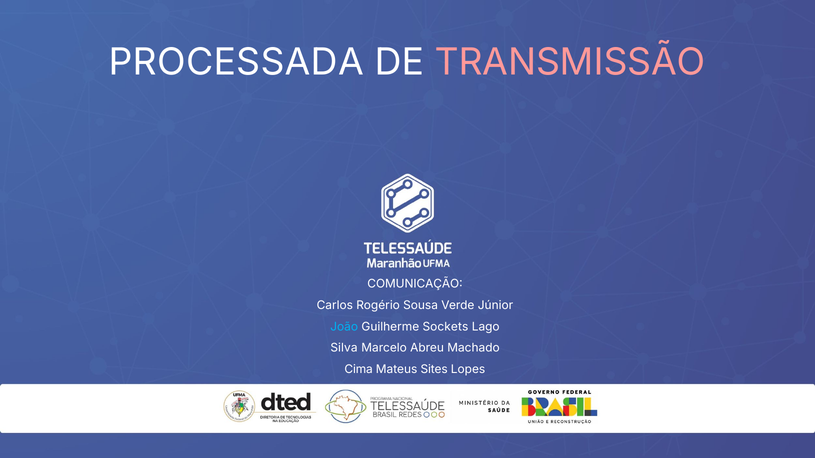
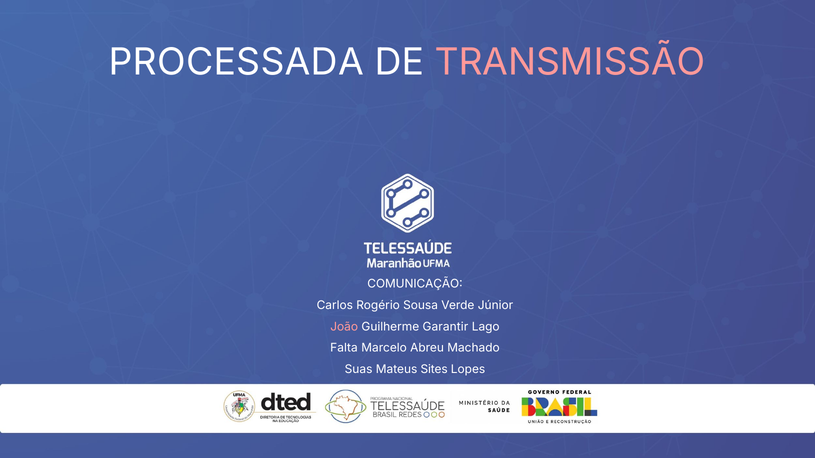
João colour: light blue -> pink (344, 327)
Sockets: Sockets -> Garantir (445, 327)
Silva: Silva -> Falta (344, 348)
Cima: Cima -> Suas (359, 370)
